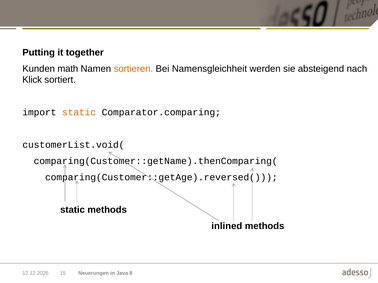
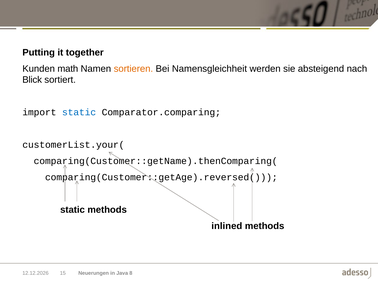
Klick: Klick -> Blick (32, 80)
static colour: orange -> blue (79, 112)
customerList.void(: customerList.void( -> customerList.your( (73, 145)
